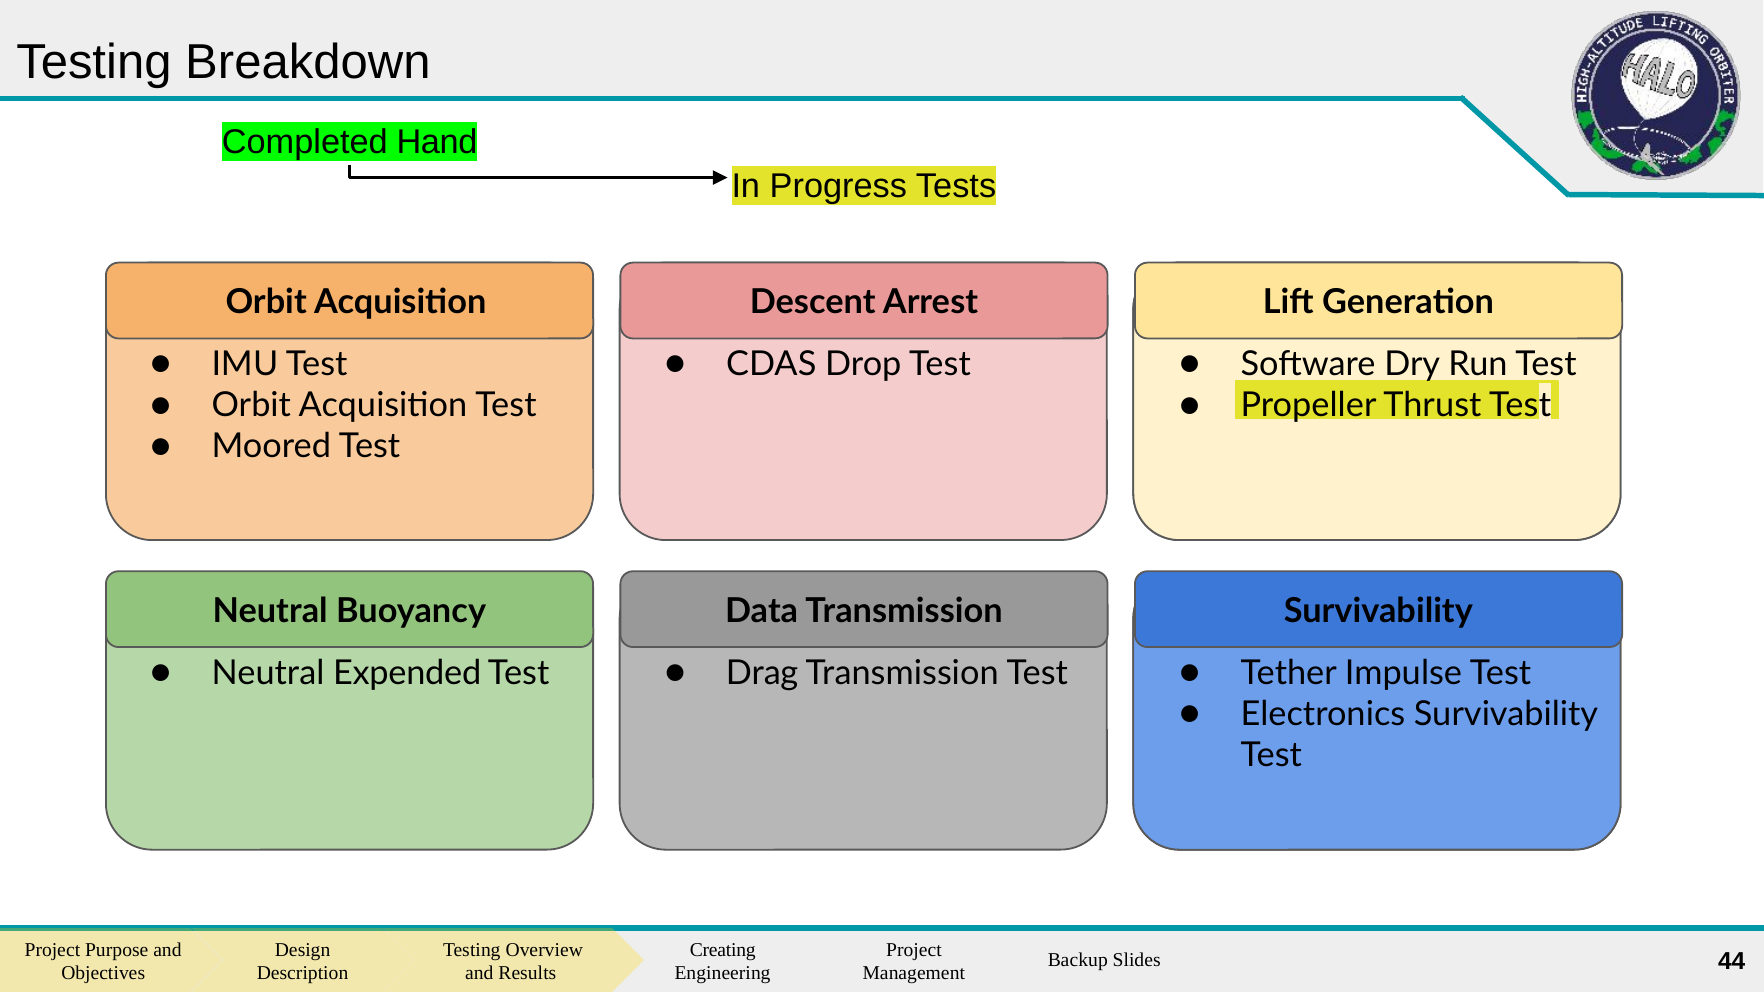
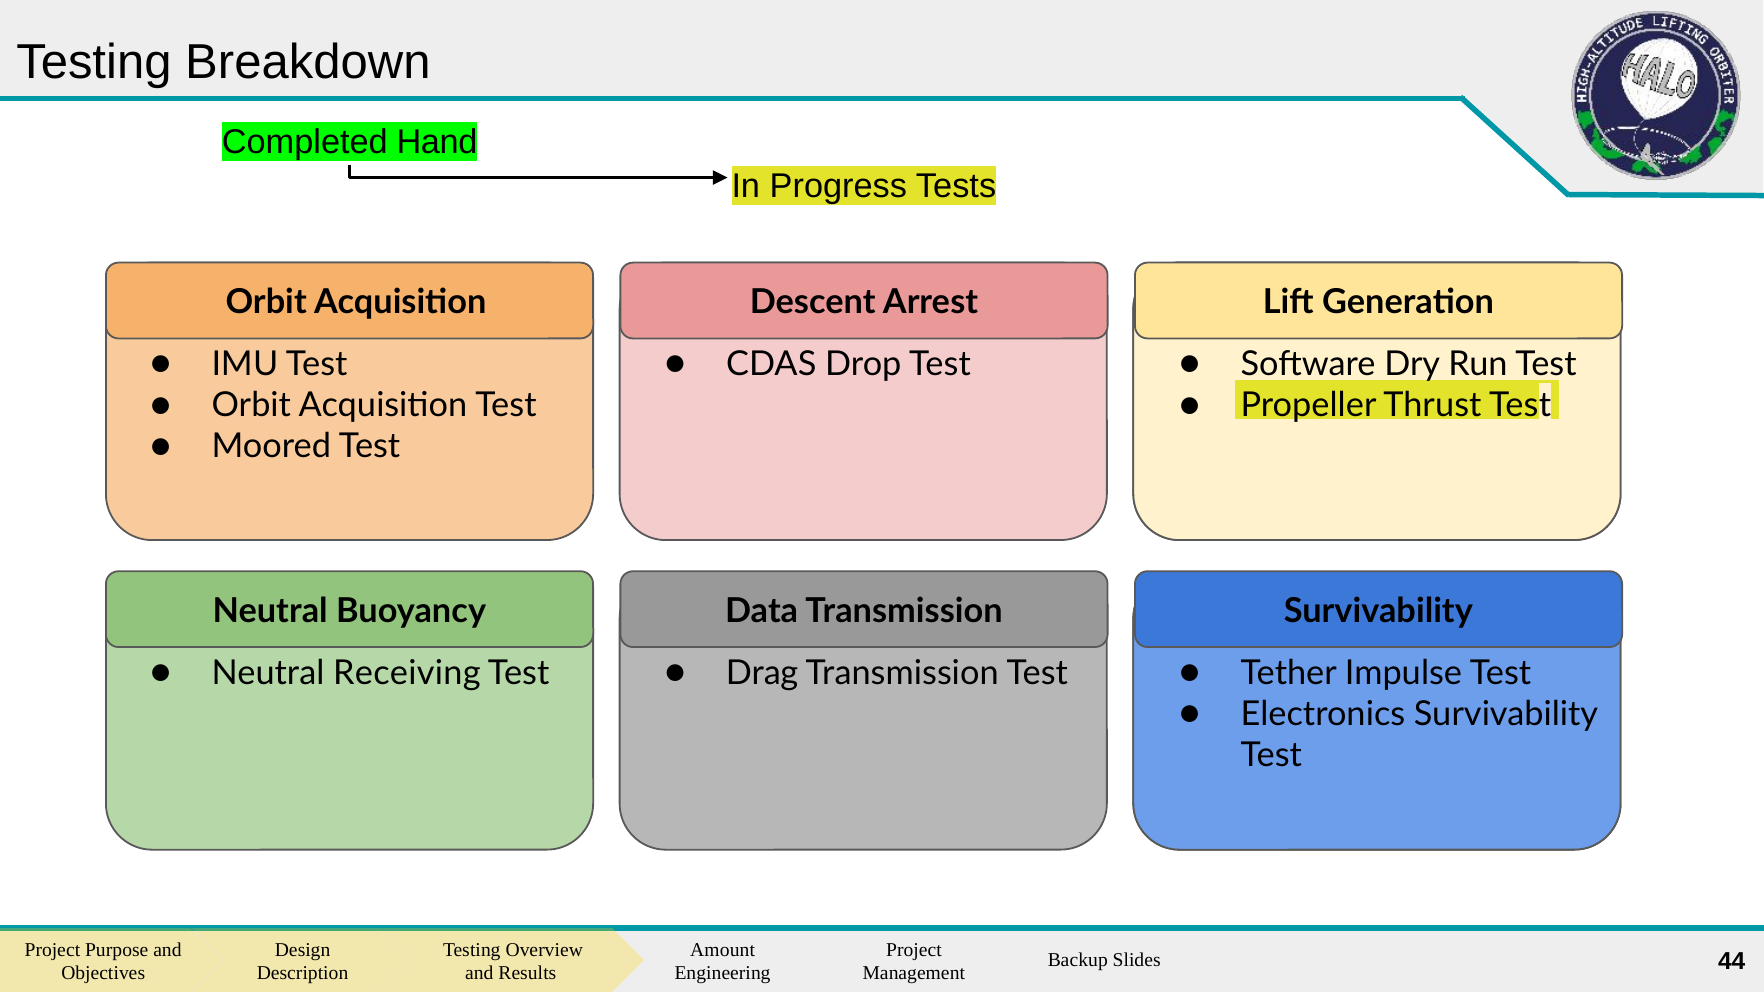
Expended: Expended -> Receiving (407, 673)
Creating: Creating -> Amount (723, 950)
